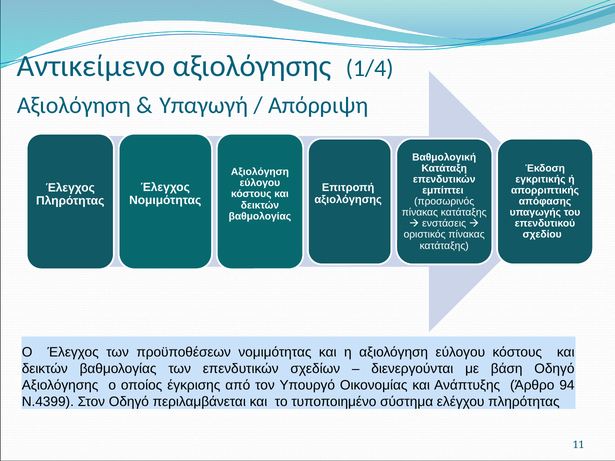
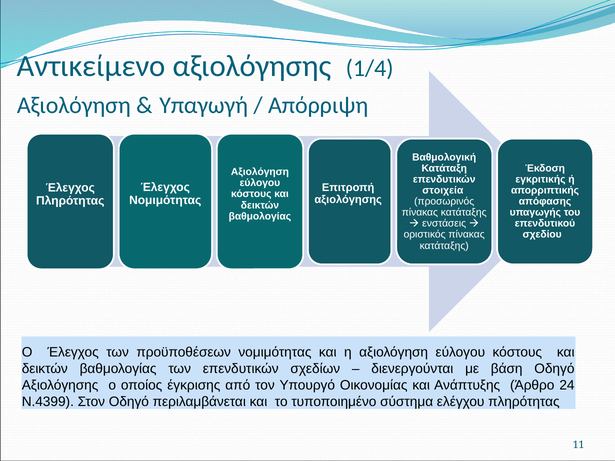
εμπίπτει: εμπίπτει -> στοιχεία (443, 190)
94: 94 -> 24 (567, 385)
